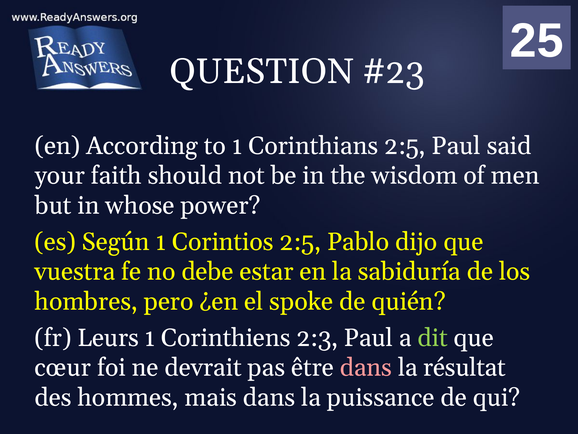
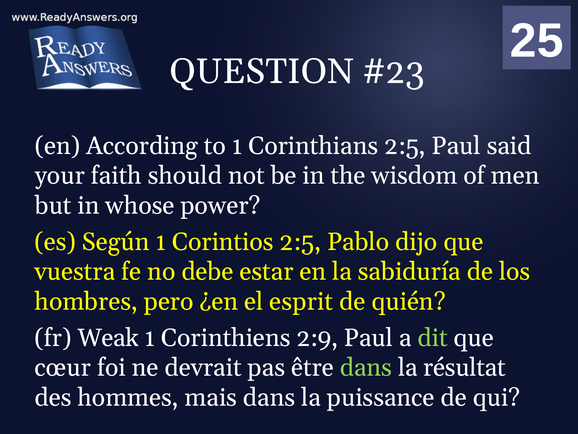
spoke: spoke -> esprit (301, 301)
Leurs: Leurs -> Weak (108, 337)
2:3: 2:3 -> 2:9 (317, 337)
dans colour: pink -> light green (366, 367)
